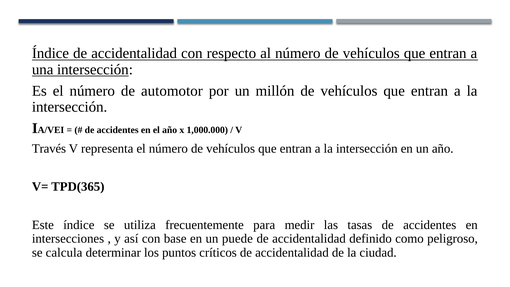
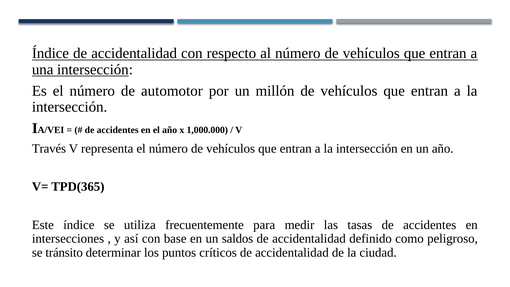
puede: puede -> saldos (238, 239)
calcula: calcula -> tránsito (64, 252)
